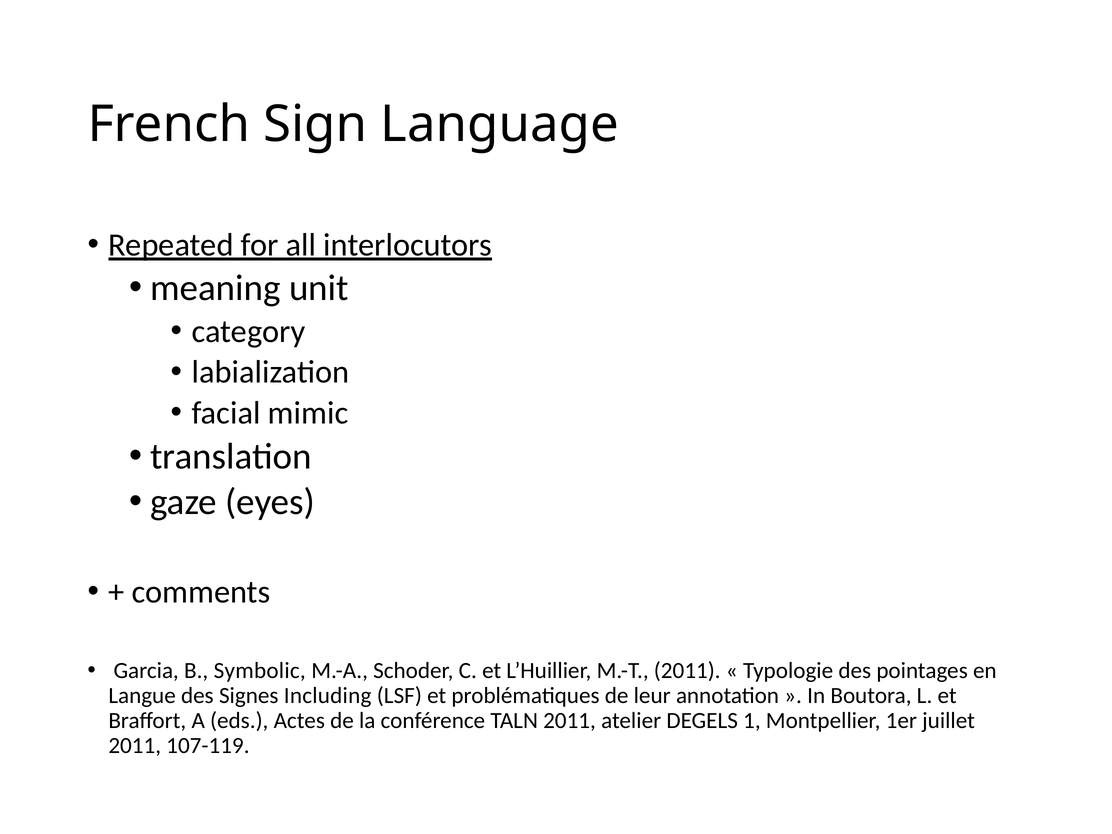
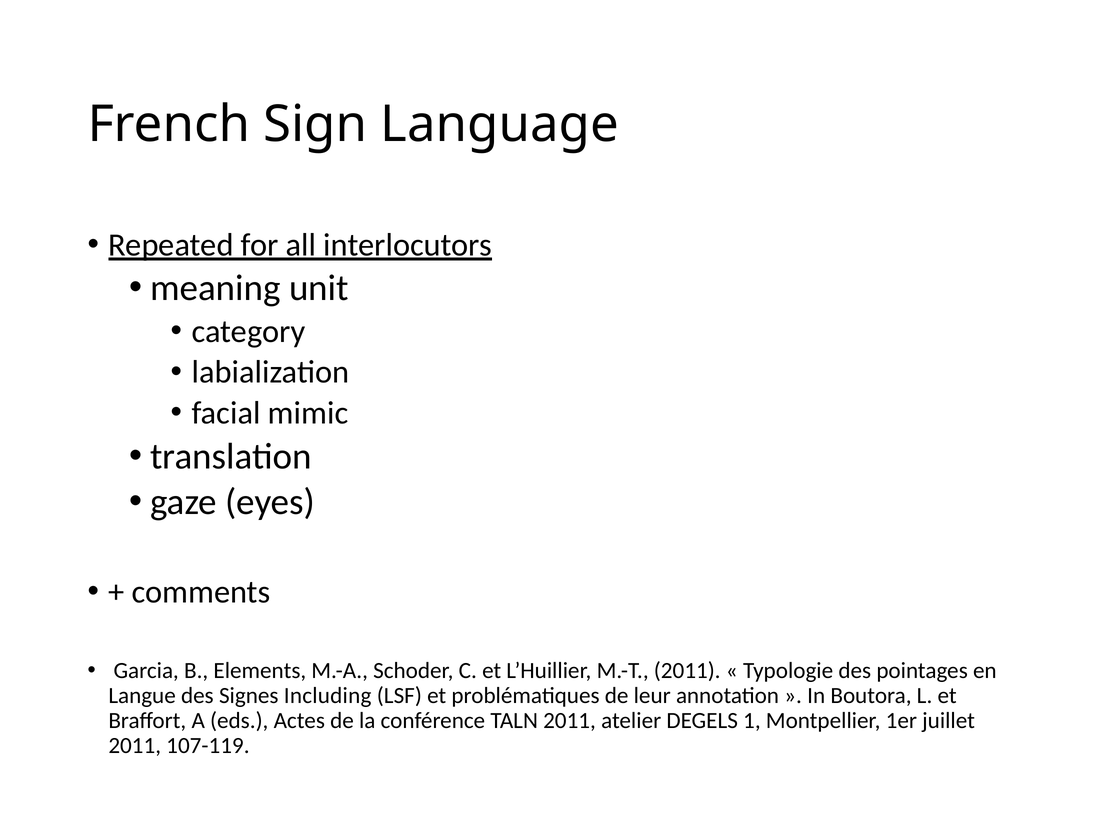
Symbolic: Symbolic -> Elements (260, 670)
